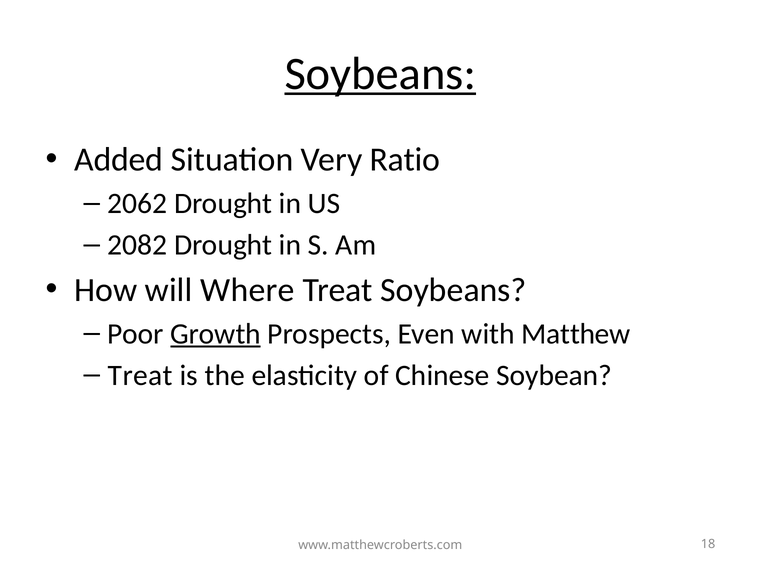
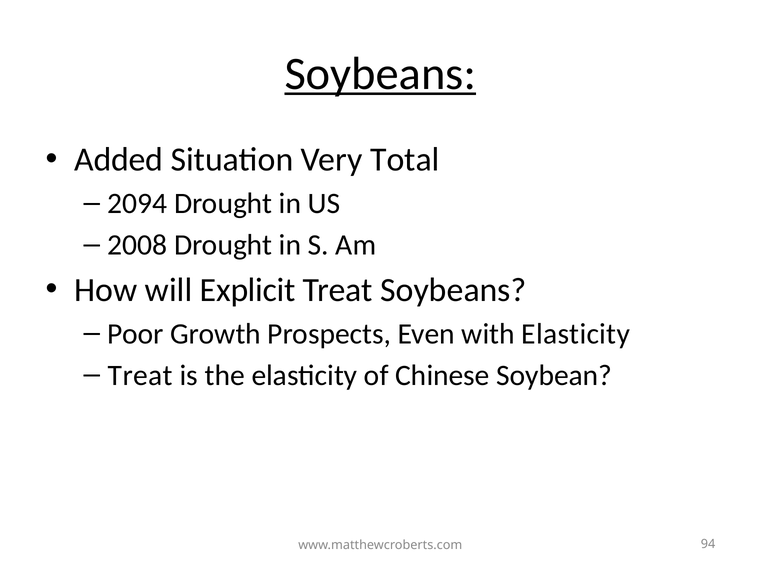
Ratio: Ratio -> Total (405, 160)
2062: 2062 -> 2094 (137, 203)
2082: 2082 -> 2008 (137, 245)
Where: Where -> Explicit (248, 290)
Growth underline: present -> none (216, 334)
with Matthew: Matthew -> Elasticity (576, 334)
18: 18 -> 94 (708, 544)
